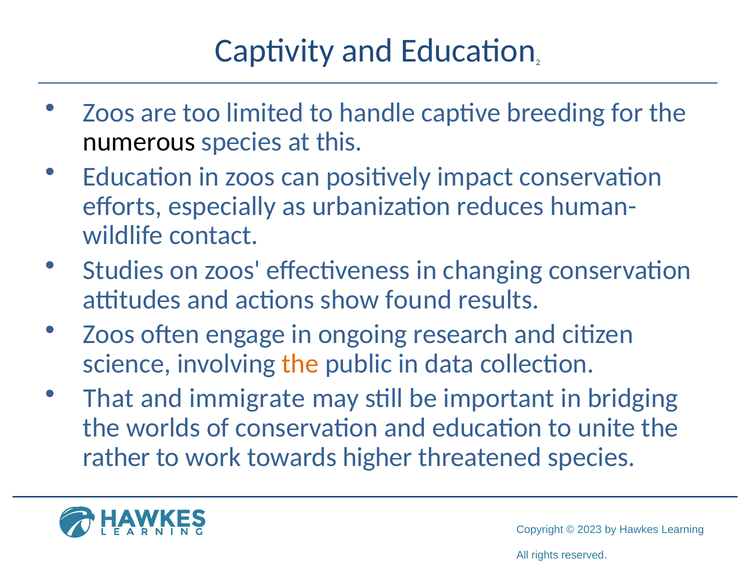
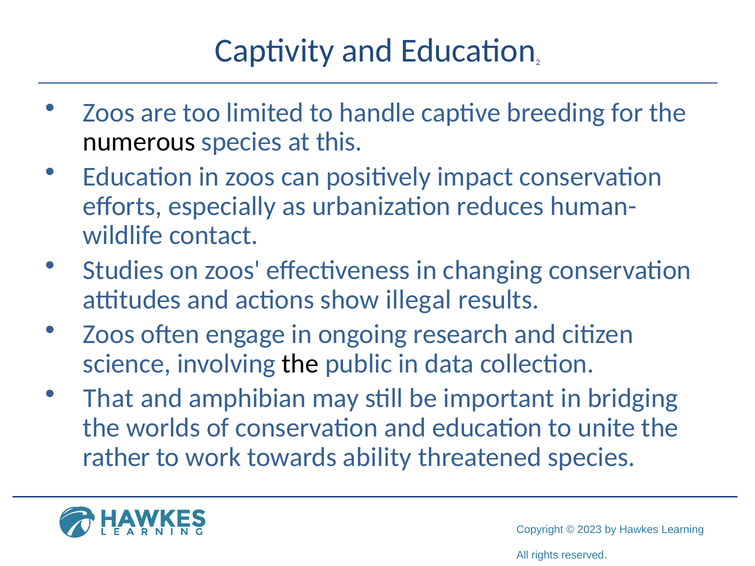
found: found -> illegal (419, 300)
the colour: orange -> black (300, 364)
immigrate: immigrate -> amphibian (247, 399)
higher: higher -> ability (377, 457)
